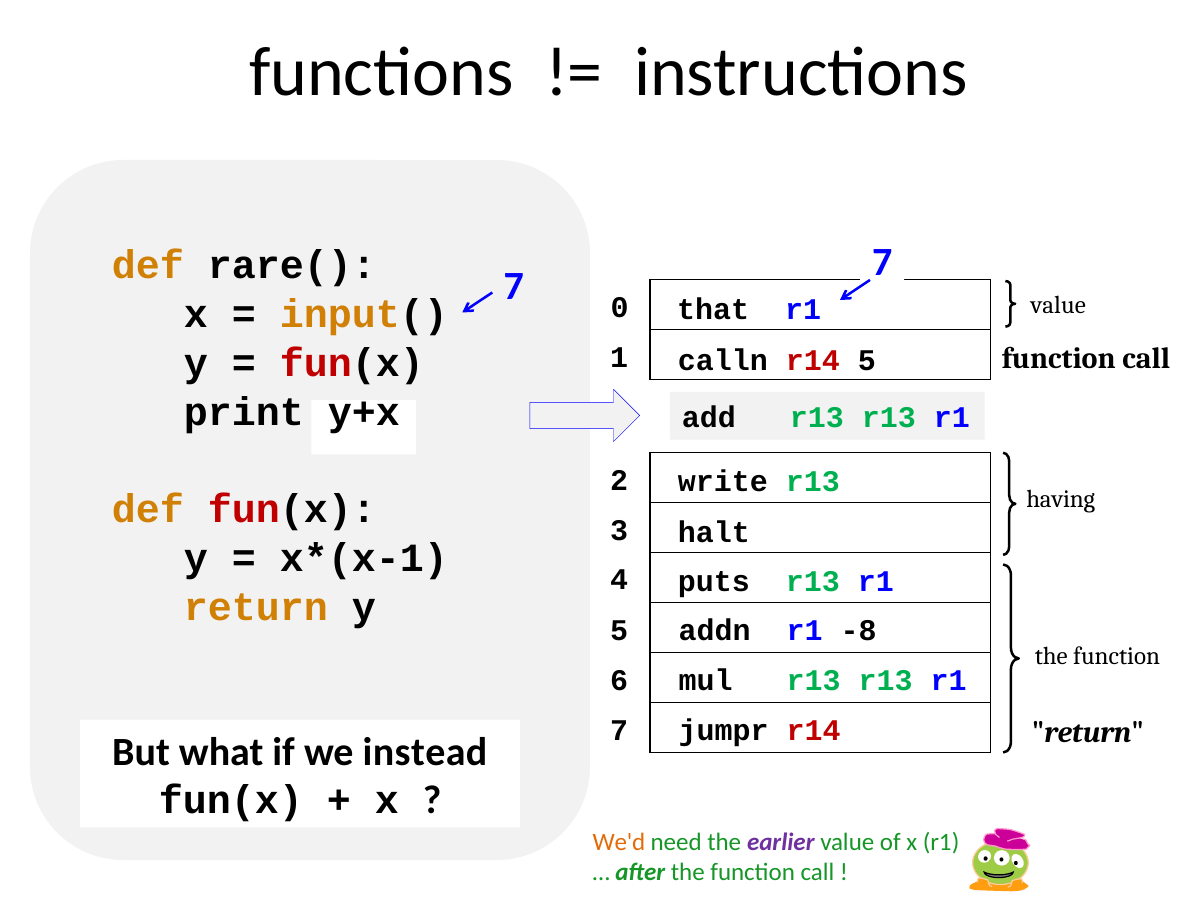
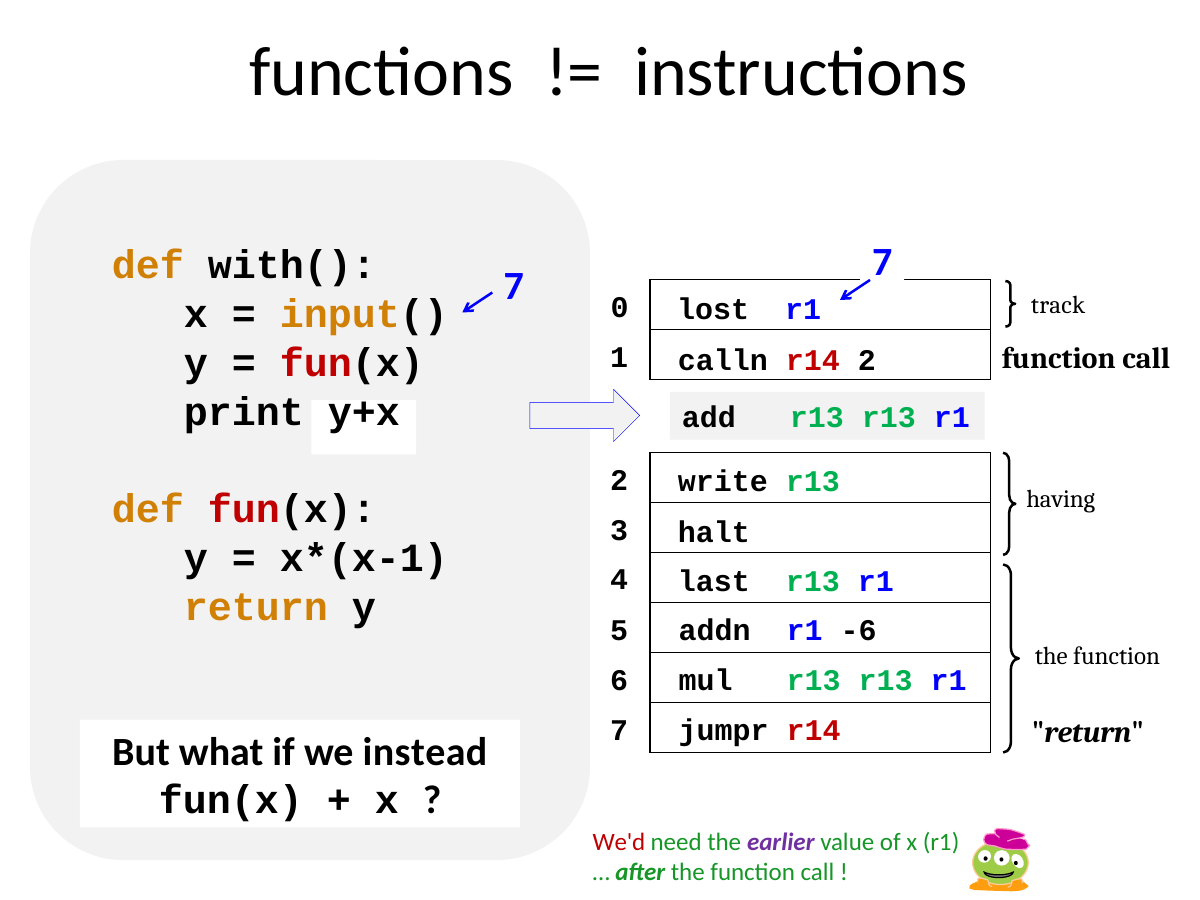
rare(: rare( -> with( (292, 266)
value: value -> track (1058, 306)
that: that -> lost (713, 309)
r14 5: 5 -> 2 (867, 361)
puts: puts -> last (714, 582)
-8: -8 -> -6 (859, 631)
We'd colour: orange -> red (619, 843)
